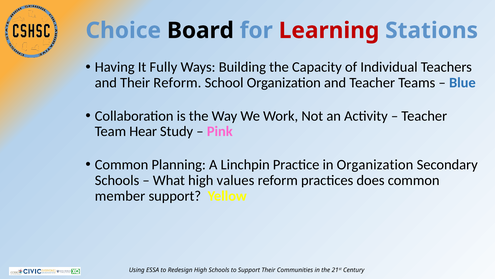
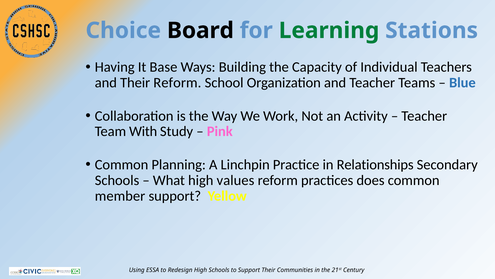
Learning colour: red -> green (329, 30)
Fully: Fully -> Base (163, 67)
Hear: Hear -> With (143, 131)
in Organization: Organization -> Relationships (375, 164)
